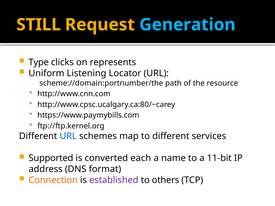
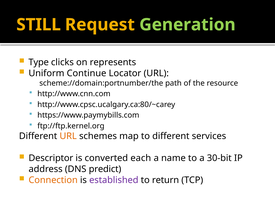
Generation colour: light blue -> light green (187, 25)
Listening: Listening -> Continue (87, 73)
URL colour: blue -> orange (68, 136)
Supported: Supported -> Descriptor (51, 158)
11-bit: 11-bit -> 30-bit (219, 158)
format: format -> predict (105, 169)
others: others -> return (166, 180)
